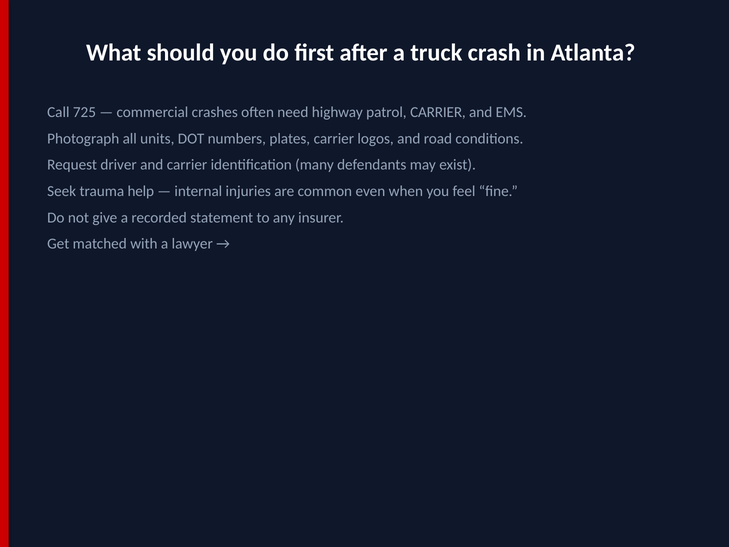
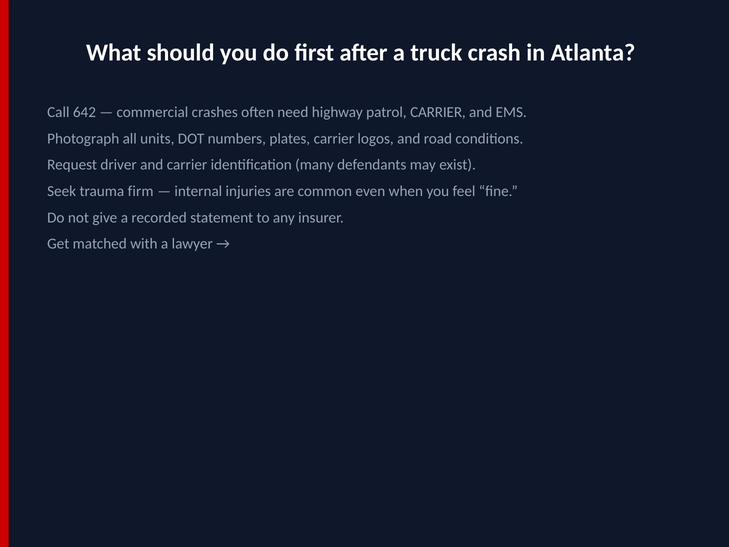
725: 725 -> 642 (84, 112)
help: help -> firm (141, 191)
